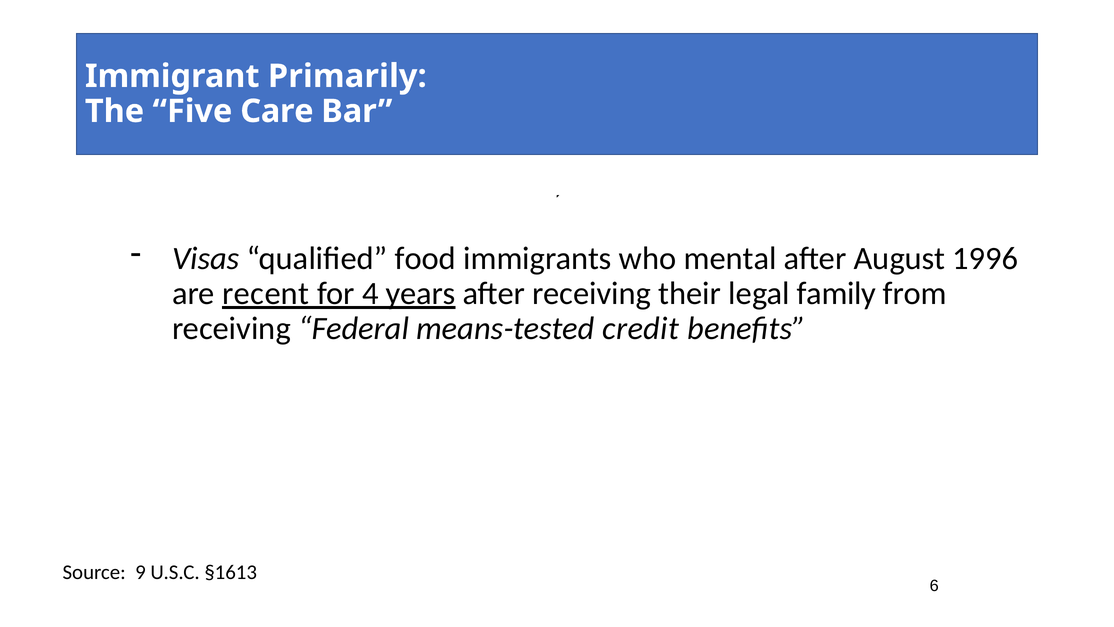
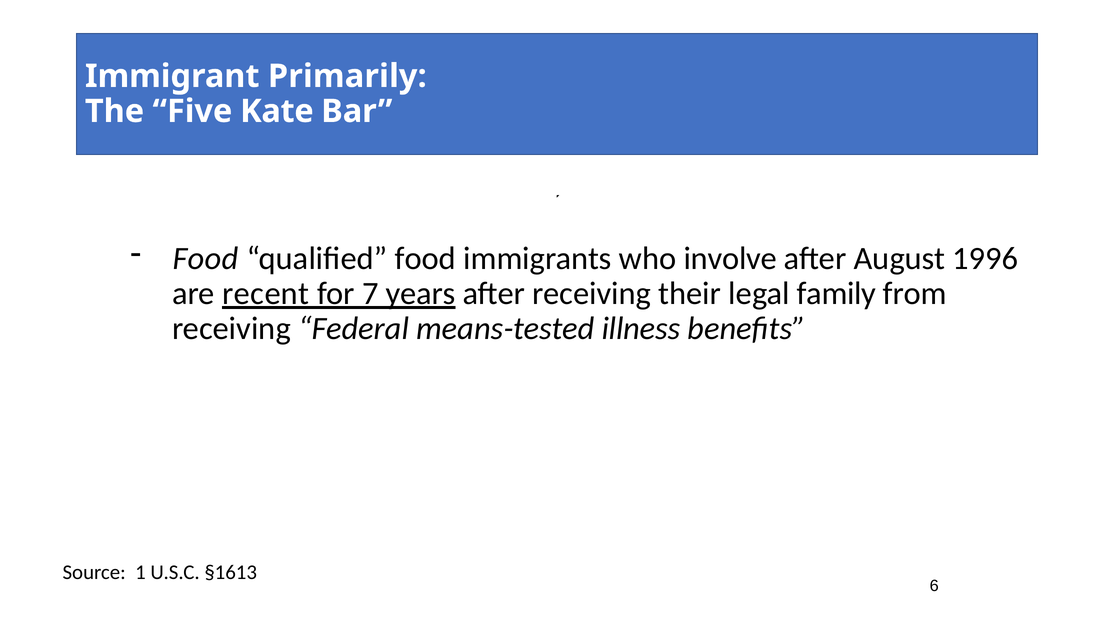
Care: Care -> Kate (277, 111)
Visas: Visas -> Food (206, 258)
mental: mental -> involve (730, 258)
4: 4 -> 7 (370, 293)
credit: credit -> illness (641, 328)
9: 9 -> 1 (140, 572)
